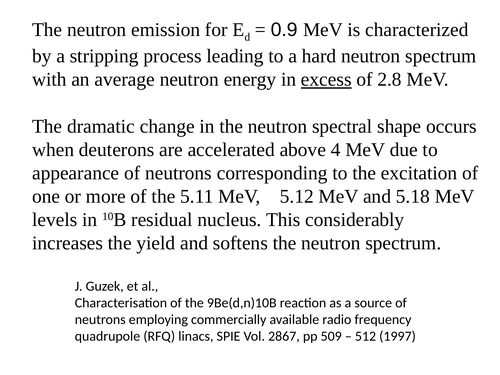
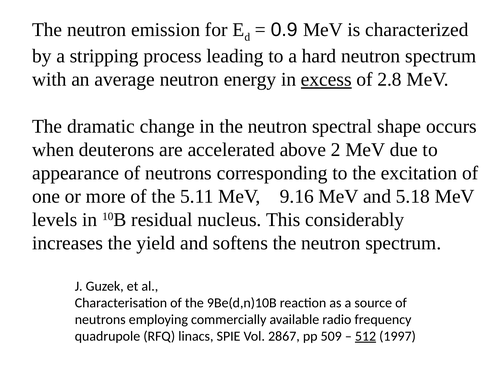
4: 4 -> 2 (336, 150)
5.12: 5.12 -> 9.16 (297, 196)
512 underline: none -> present (366, 336)
